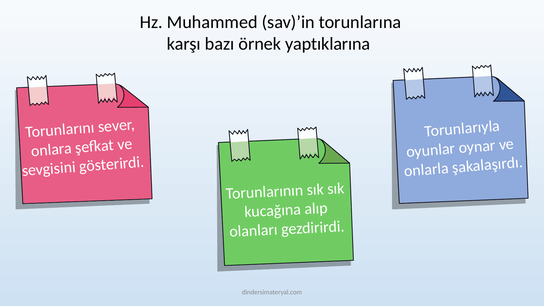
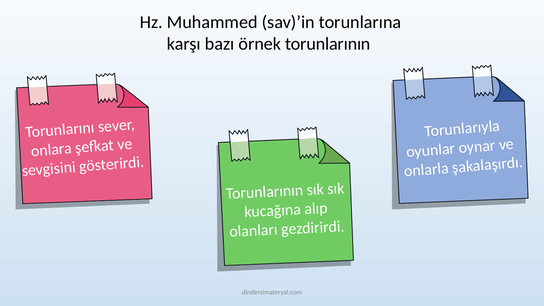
örnek yaptıklarına: yaptıklarına -> torunlarının (328, 44)
